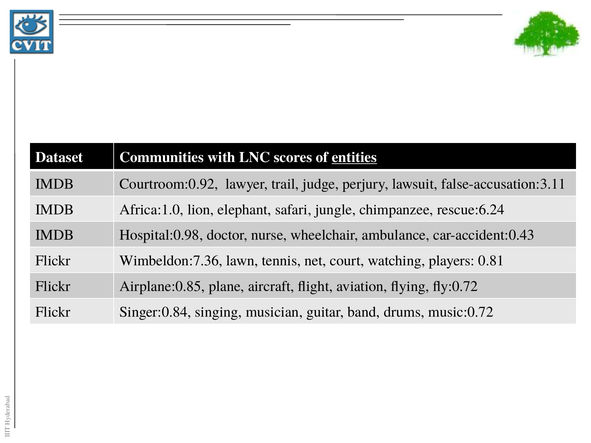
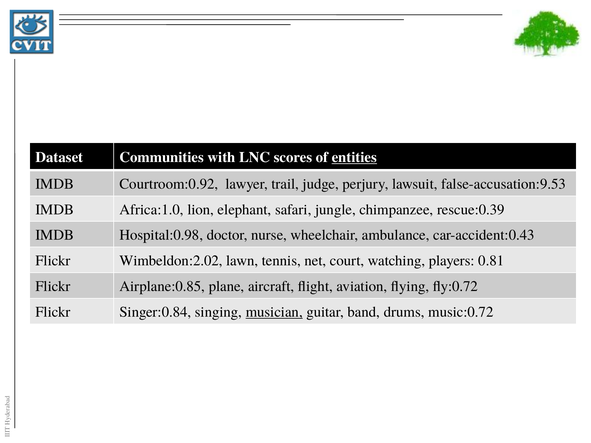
false-accusation:3.11: false-accusation:3.11 -> false-accusation:9.53 (504, 184)
rescue:6.24: rescue:6.24 -> rescue:0.39 (471, 210)
Wimbeldon:7.36: Wimbeldon:7.36 -> Wimbeldon:2.02 (171, 261)
musician underline: none -> present (274, 312)
